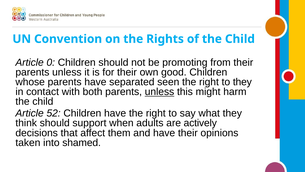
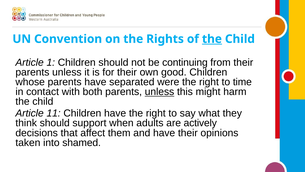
the underline: none -> present (212, 39)
0: 0 -> 1 (51, 62)
promoting: promoting -> continuing (185, 62)
seen: seen -> were (168, 82)
to they: they -> time (242, 82)
52: 52 -> 11 (54, 113)
